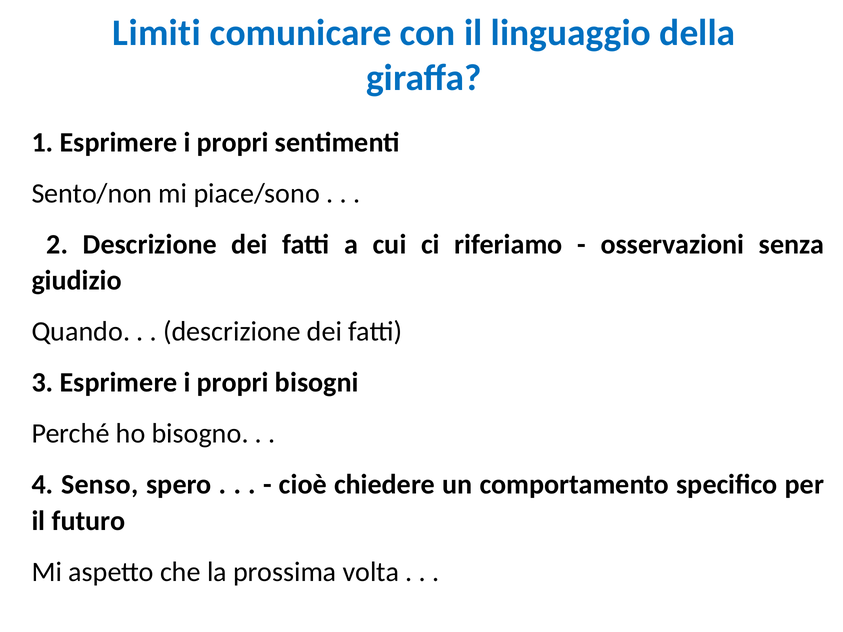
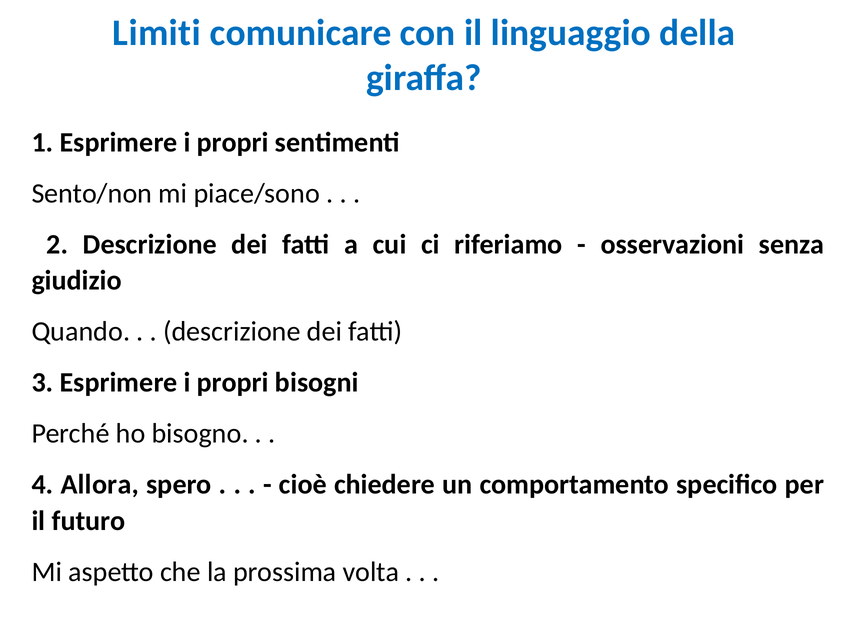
Senso: Senso -> Allora (100, 485)
